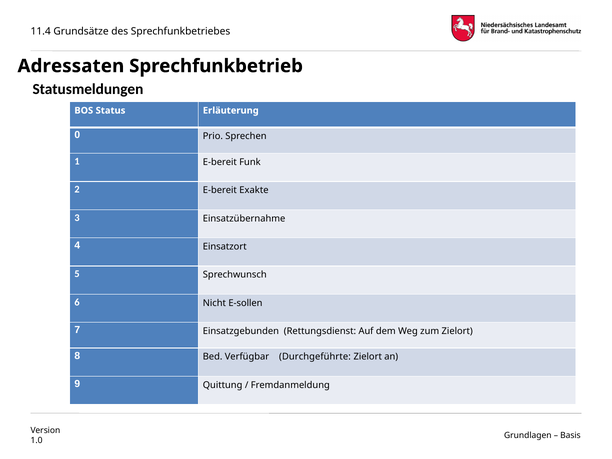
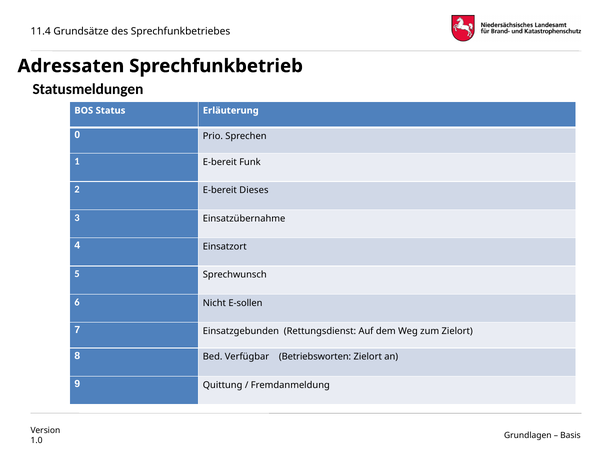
Exakte: Exakte -> Dieses (254, 190)
Durchgeführte: Durchgeführte -> Betriebsworten (315, 357)
